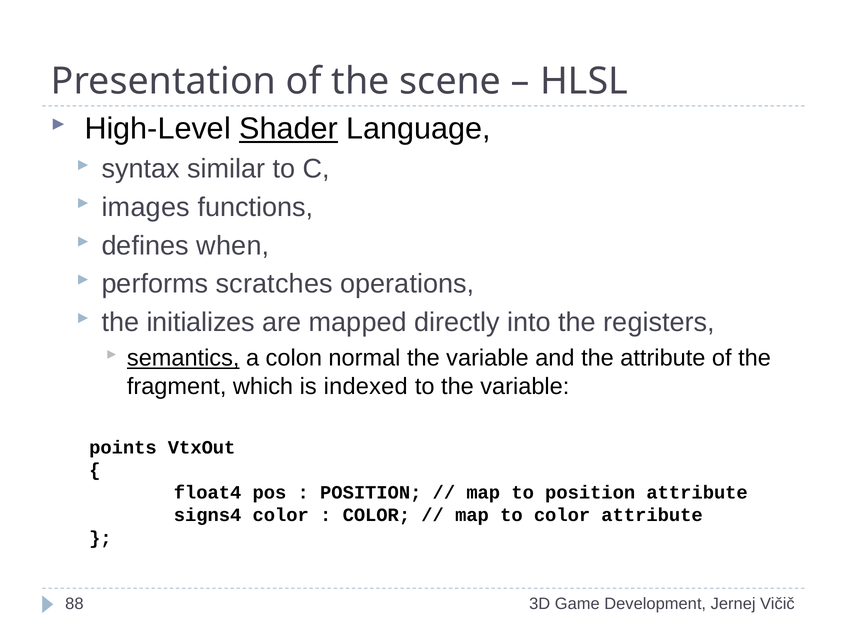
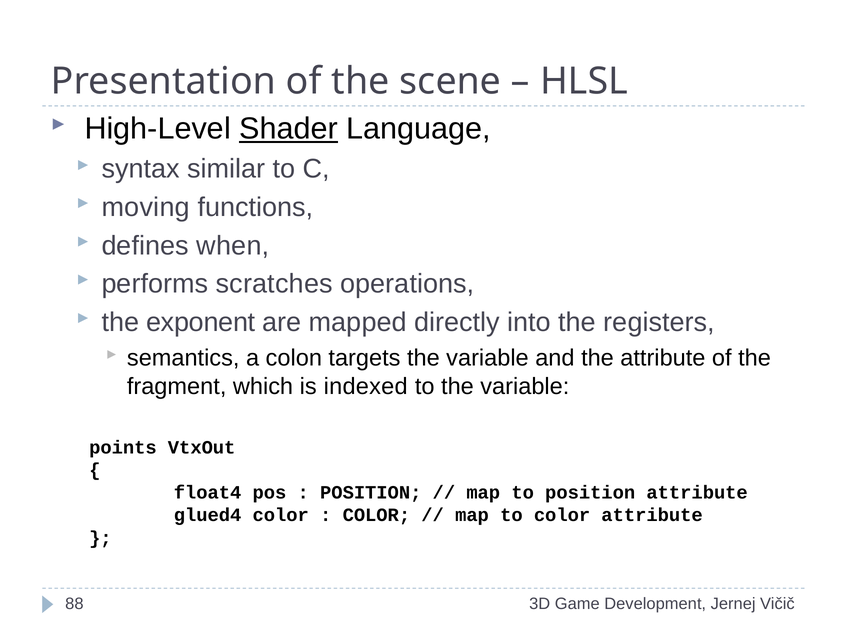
images: images -> moving (146, 207)
initializes: initializes -> exponent (201, 322)
semantics underline: present -> none (183, 358)
normal: normal -> targets (364, 358)
signs4: signs4 -> glued4 (208, 515)
